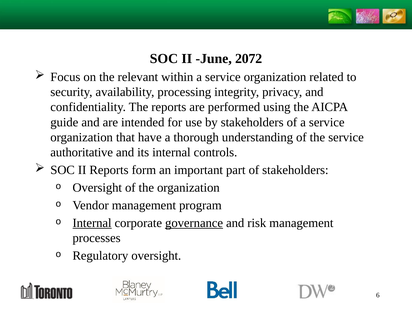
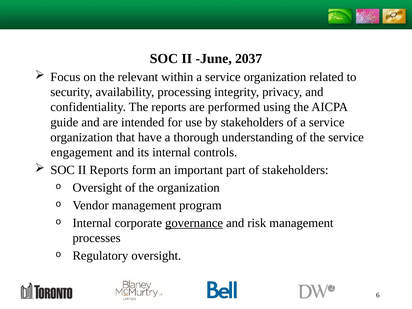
2072: 2072 -> 2037 (249, 59)
authoritative: authoritative -> engagement (82, 152)
Internal underline: present -> none (92, 223)
